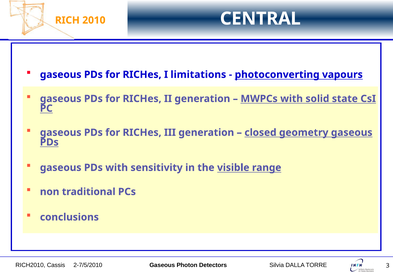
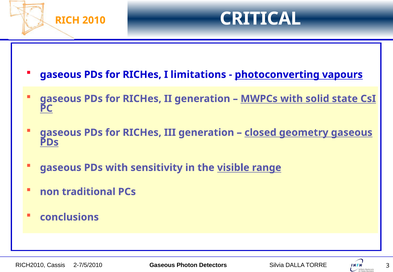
CENTRAL: CENTRAL -> CRITICAL (260, 19)
